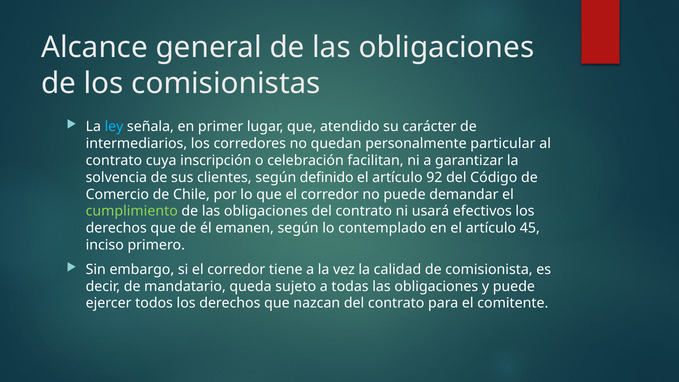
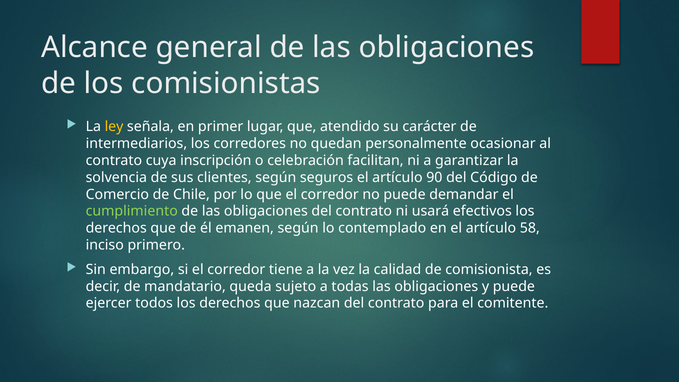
ley colour: light blue -> yellow (114, 126)
particular: particular -> ocasionar (503, 143)
definido: definido -> seguros (327, 177)
92: 92 -> 90 (434, 177)
45: 45 -> 58 (530, 228)
